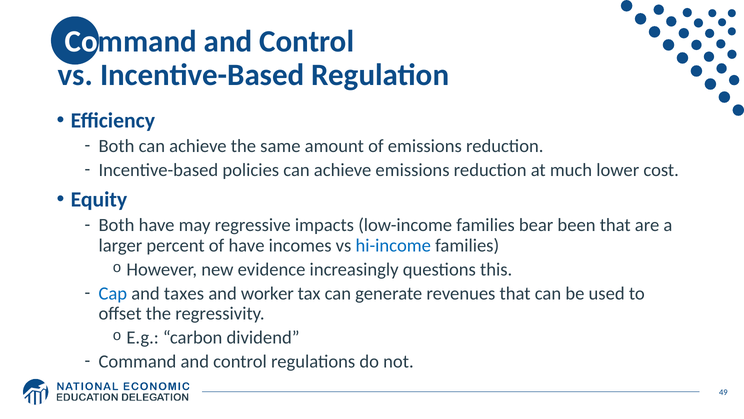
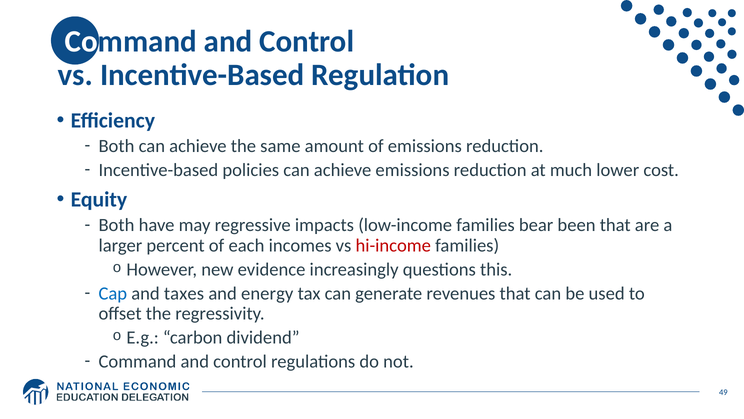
of have: have -> each (246, 245)
hi-income colour: blue -> red (393, 245)
worker: worker -> energy (267, 293)
